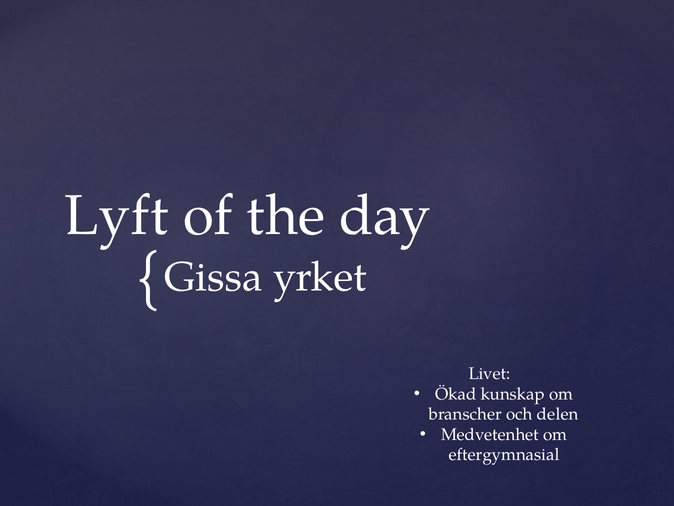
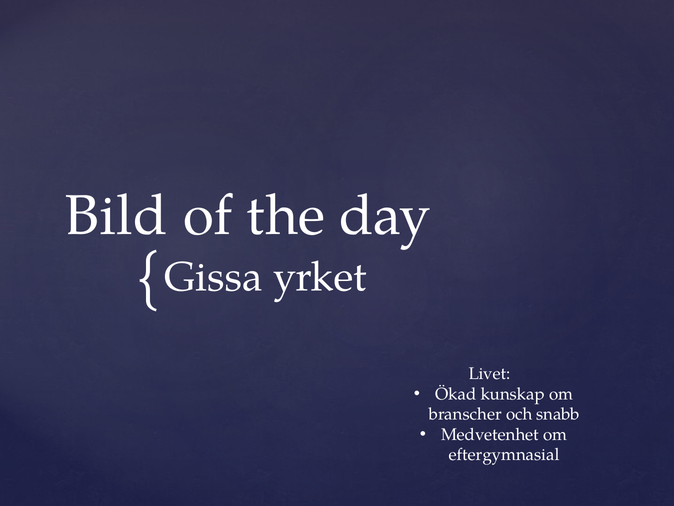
Lyft: Lyft -> Bild (116, 215)
delen: delen -> snabb (558, 414)
